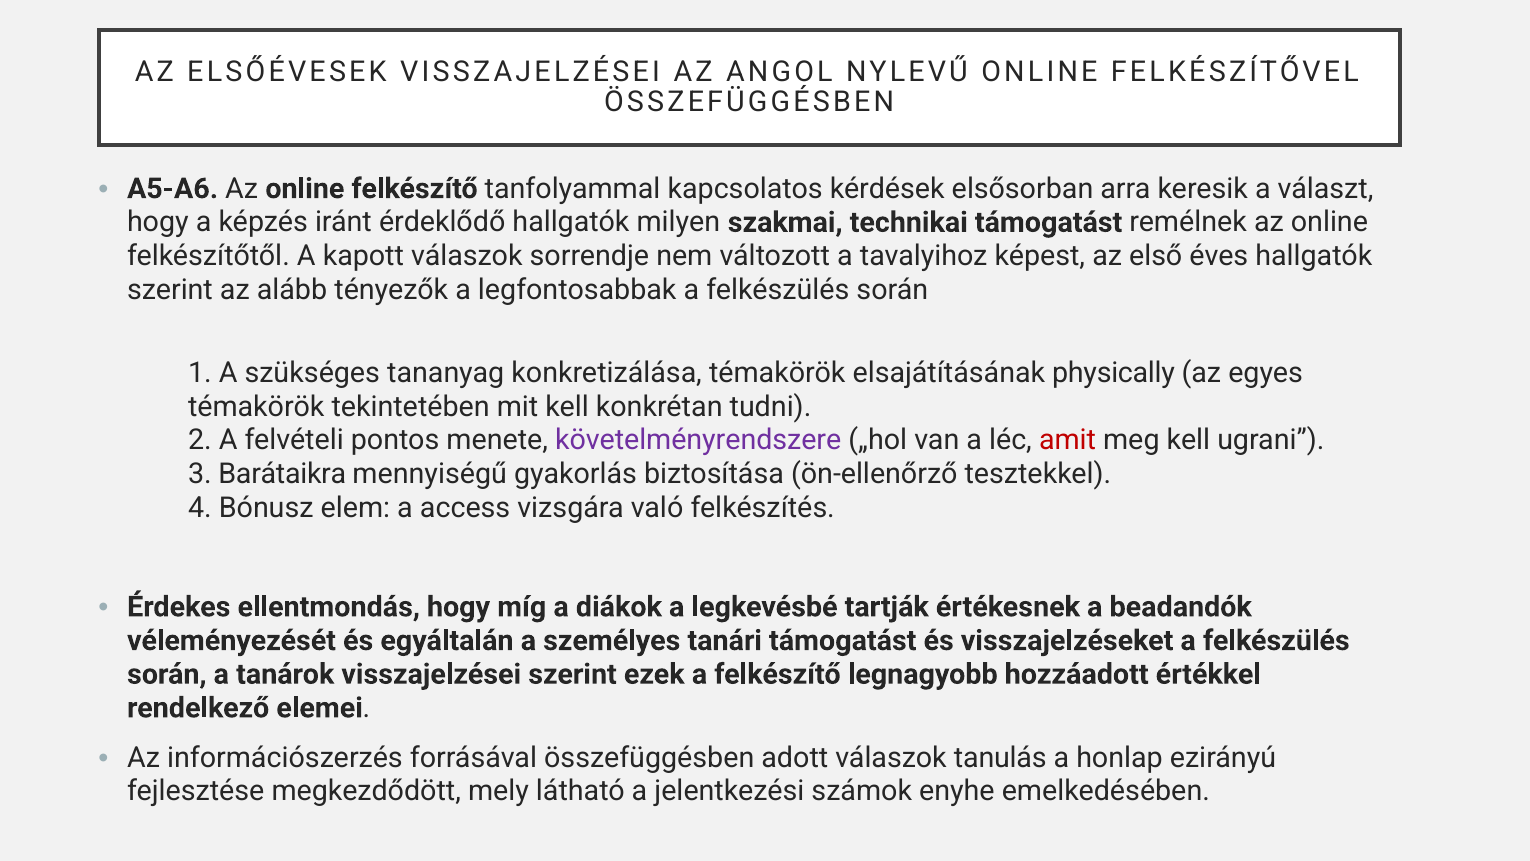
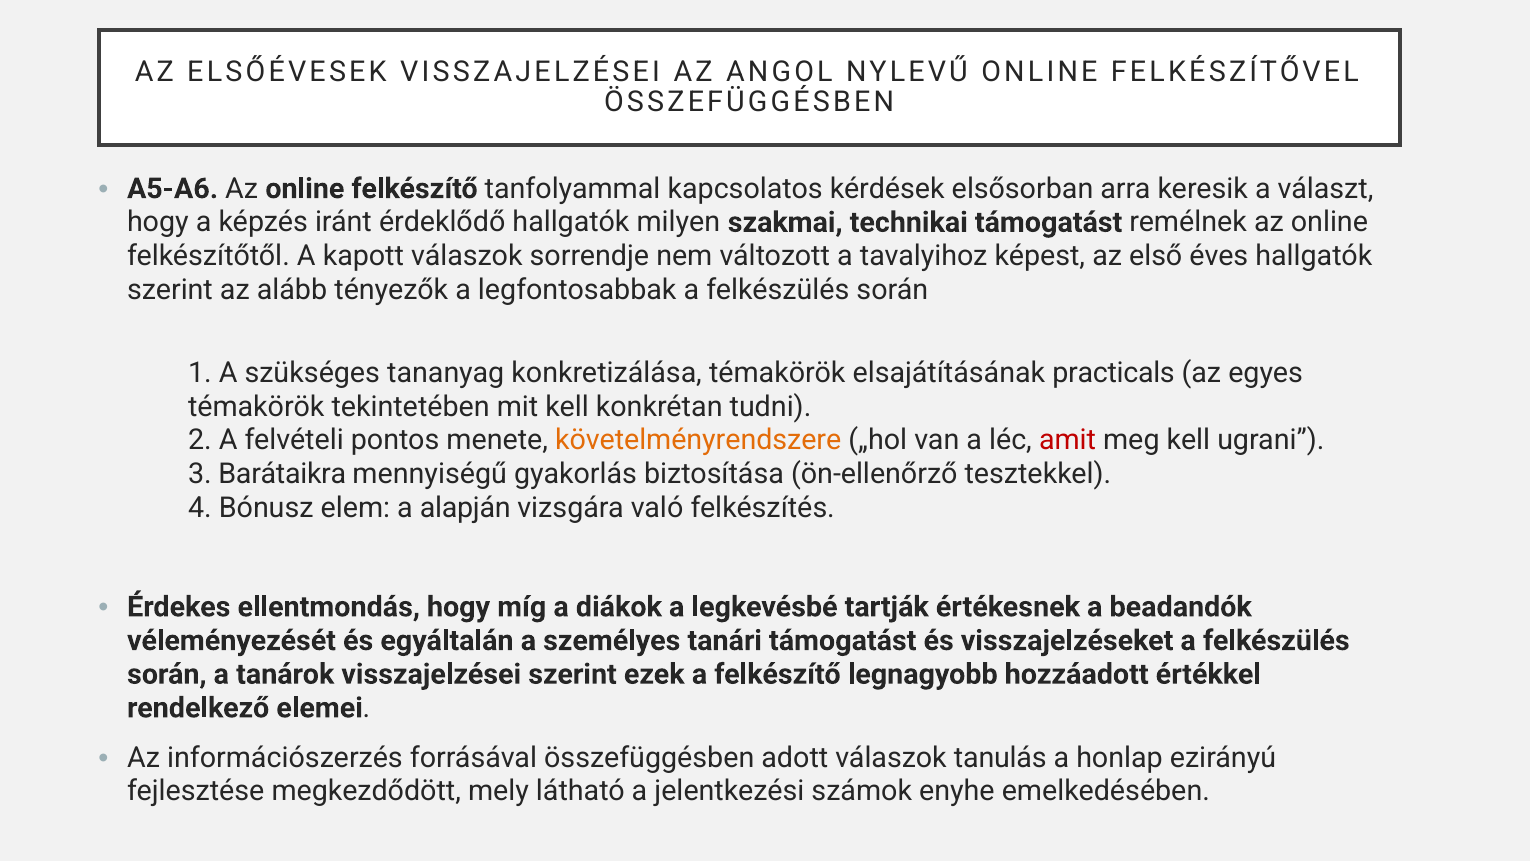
physically: physically -> practicals (1114, 373)
követelményrendszere colour: purple -> orange (698, 440)
access: access -> alapján (465, 507)
